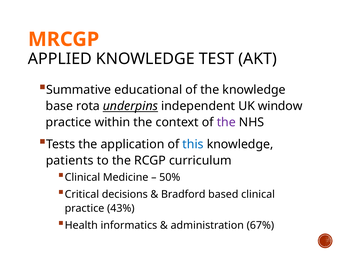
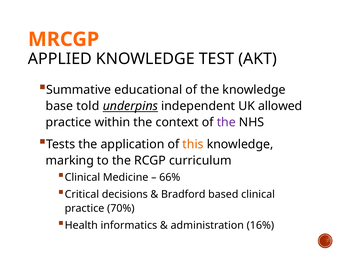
rota: rota -> told (88, 106)
window: window -> allowed (280, 106)
this colour: blue -> orange (193, 144)
patients: patients -> marking (70, 160)
50%: 50% -> 66% (170, 177)
43%: 43% -> 70% (121, 208)
67%: 67% -> 16% (260, 225)
